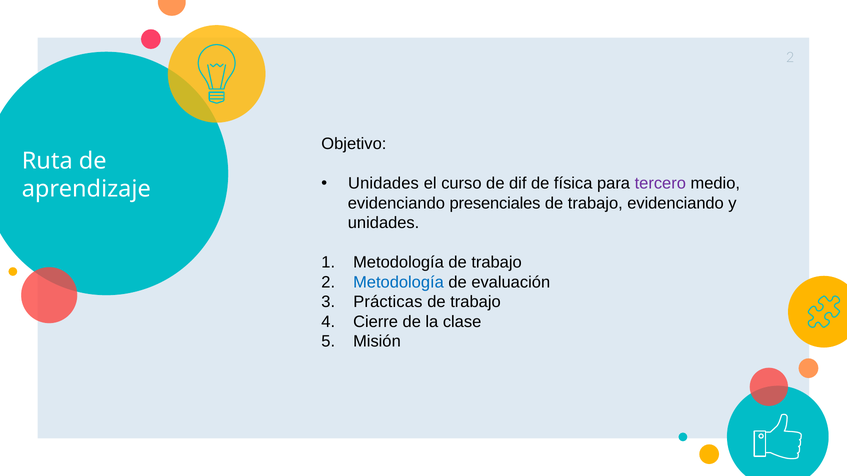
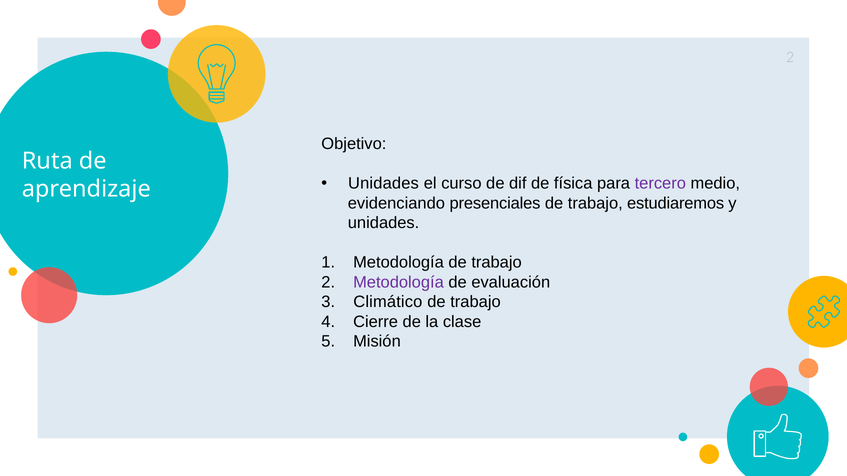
trabajo evidenciando: evidenciando -> estudiaremos (676, 203)
Metodología colour: blue -> purple (398, 283)
Prácticas: Prácticas -> Climático (388, 302)
